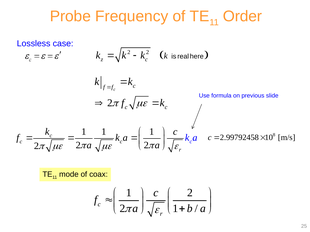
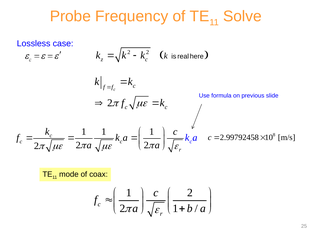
Order: Order -> Solve (242, 16)
